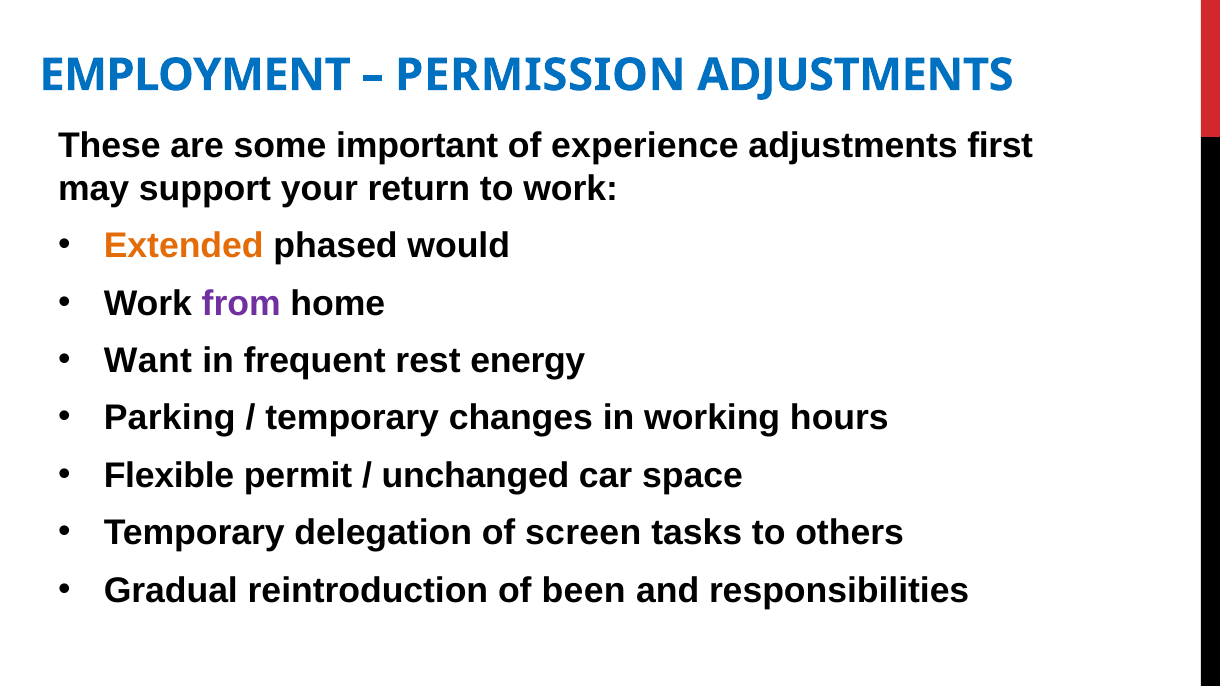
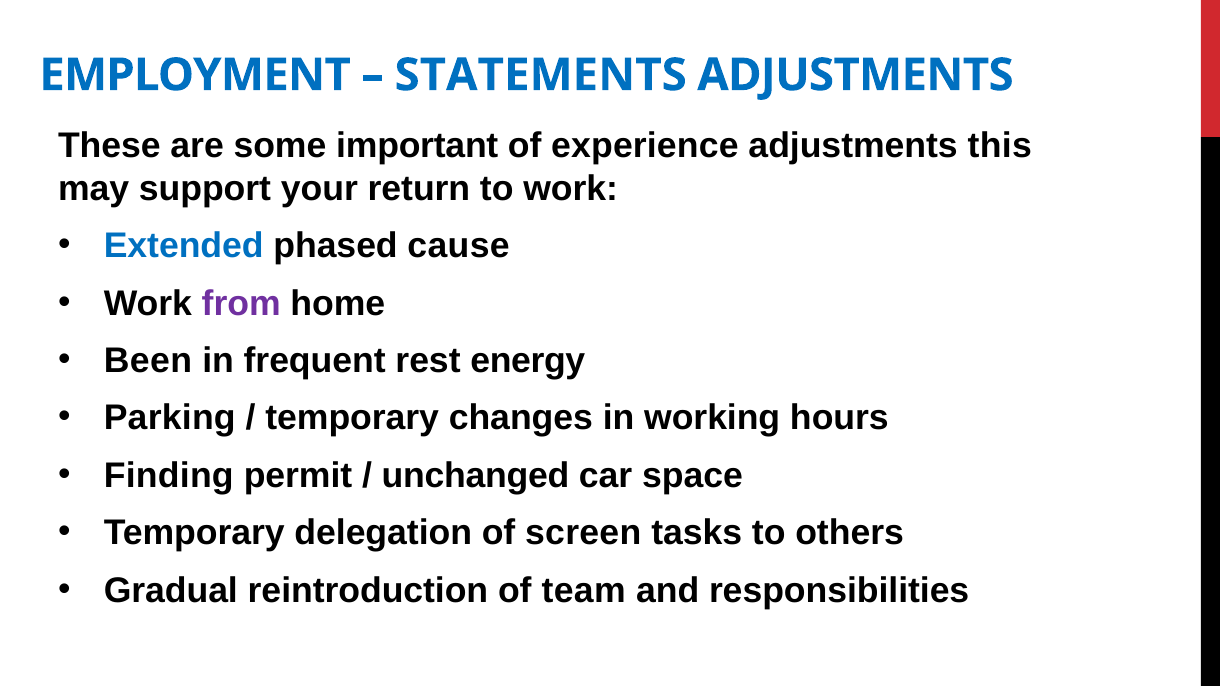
PERMISSION: PERMISSION -> STATEMENTS (541, 75)
first: first -> this (1000, 146)
Extended colour: orange -> blue (184, 246)
would: would -> cause (459, 246)
Want: Want -> Been (148, 361)
Flexible: Flexible -> Finding (169, 476)
been: been -> team (584, 590)
